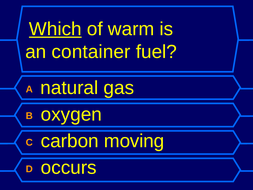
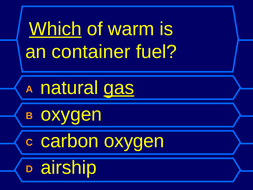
gas underline: none -> present (119, 88)
carbon moving: moving -> oxygen (134, 141)
occurs: occurs -> airship (69, 167)
